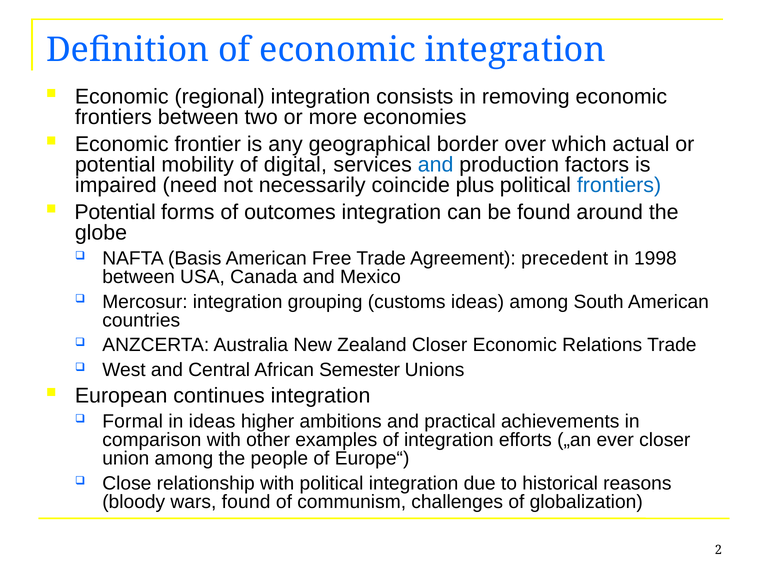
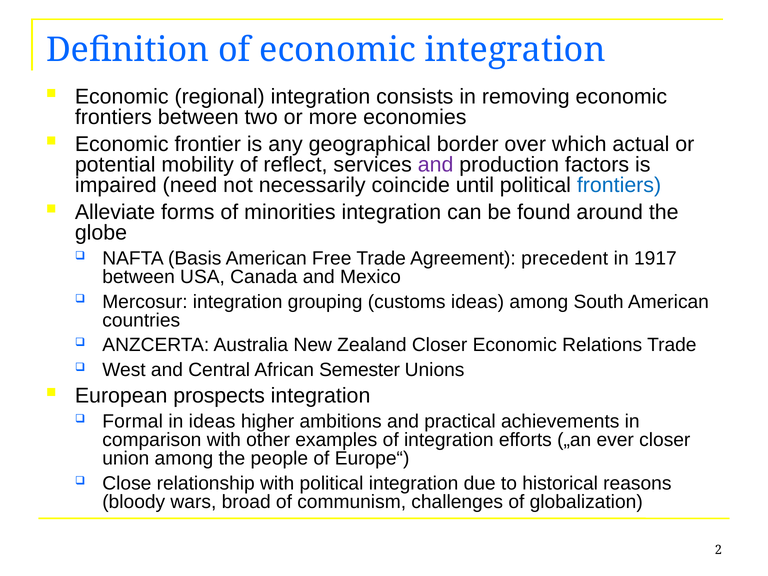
digital: digital -> reflect (295, 165)
and colour: blue -> purple (436, 165)
plus: plus -> until (475, 185)
Potential: Potential -> Alleviate (115, 212)
outcomes: outcomes -> minorities (290, 212)
1998: 1998 -> 1917 (655, 258)
continues: continues -> prospects (219, 396)
wars found: found -> broad (246, 502)
